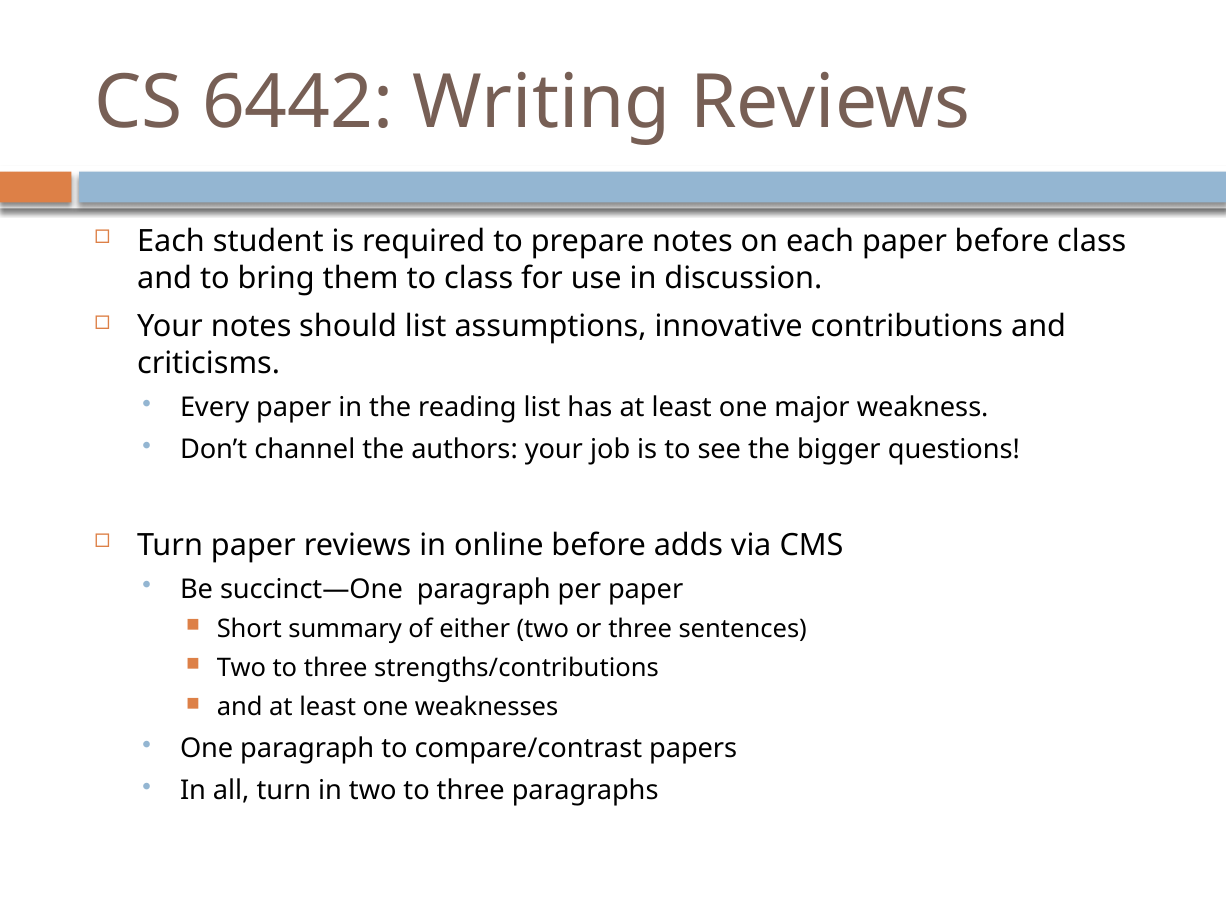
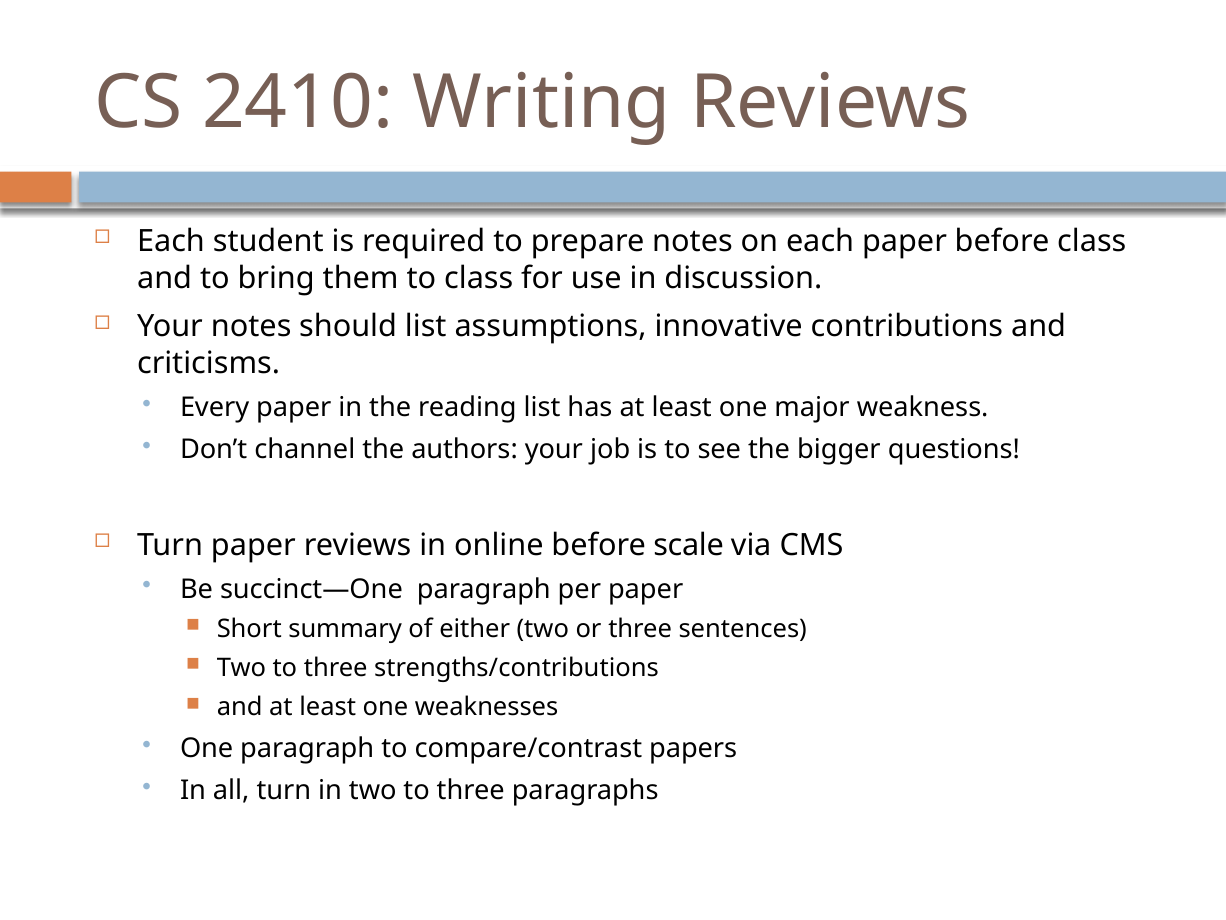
6442: 6442 -> 2410 (298, 102)
adds: adds -> scale (689, 545)
